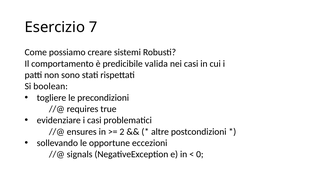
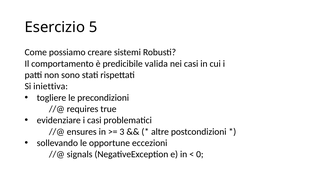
7: 7 -> 5 (93, 27)
boolean: boolean -> iniettiva (51, 86)
2: 2 -> 3 (122, 132)
